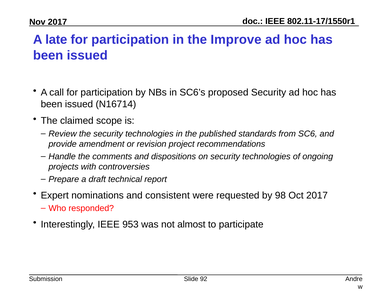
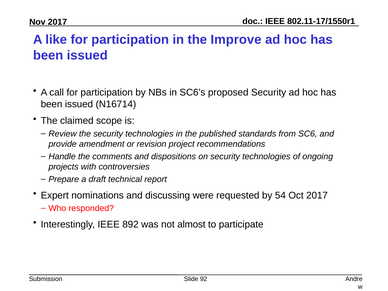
late: late -> like (56, 40)
consistent: consistent -> discussing (168, 195)
98: 98 -> 54 (280, 195)
953: 953 -> 892 (130, 224)
